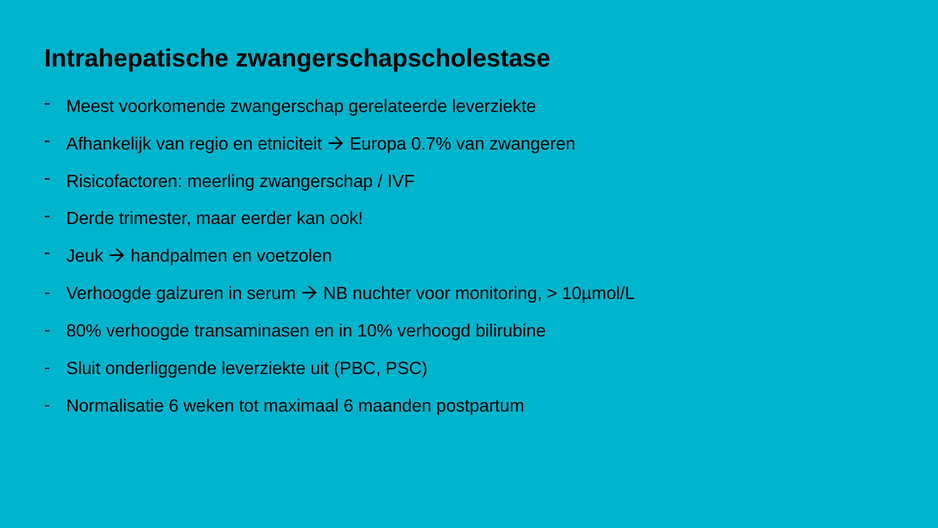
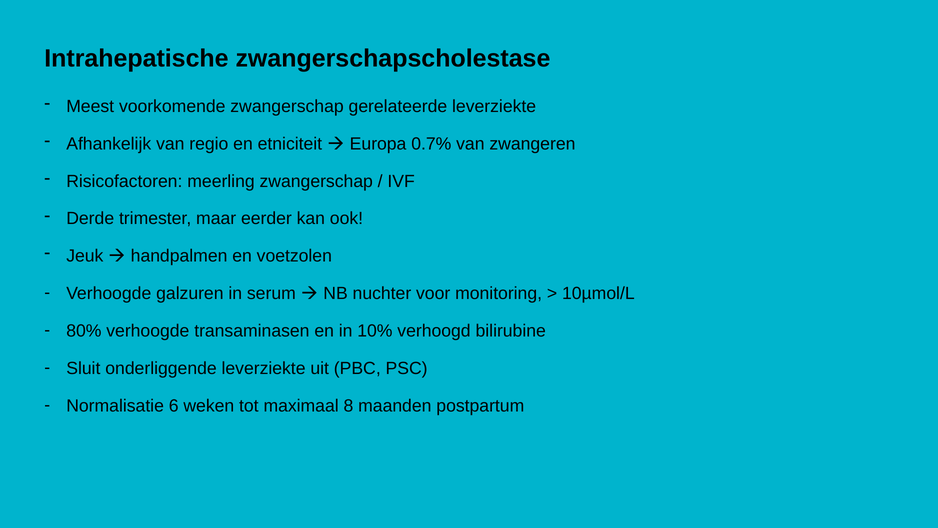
maximaal 6: 6 -> 8 (348, 405)
